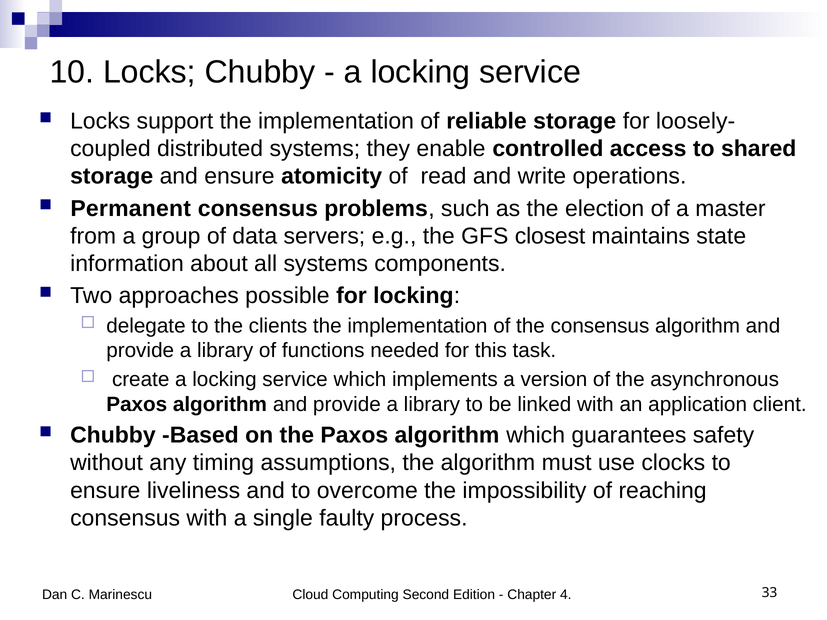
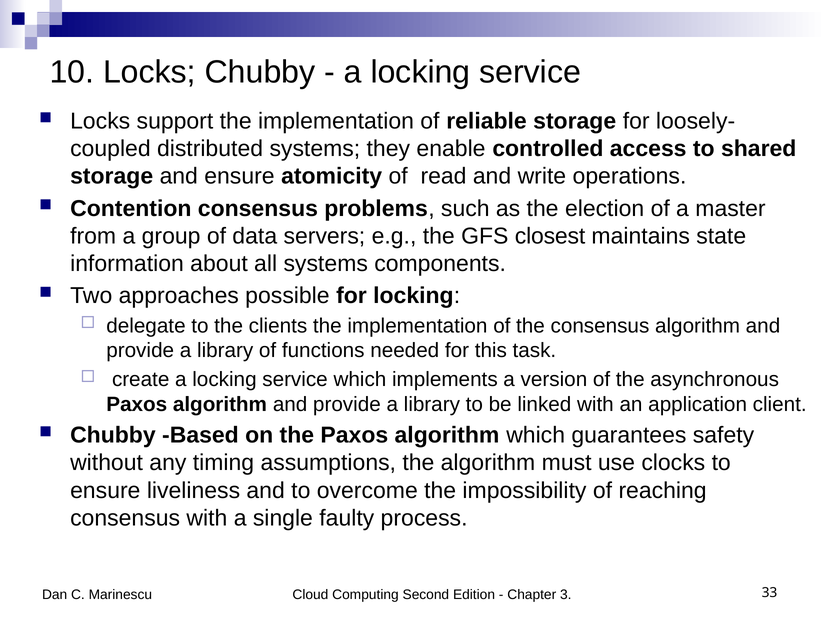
Permanent: Permanent -> Contention (131, 209)
4: 4 -> 3 (566, 595)
